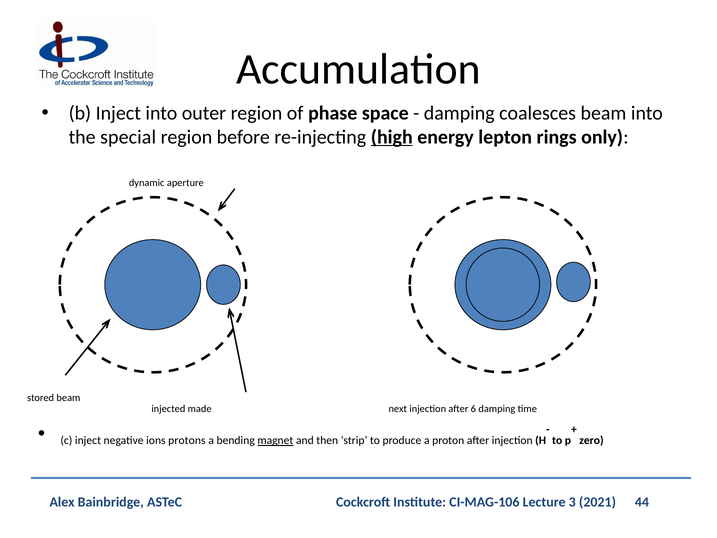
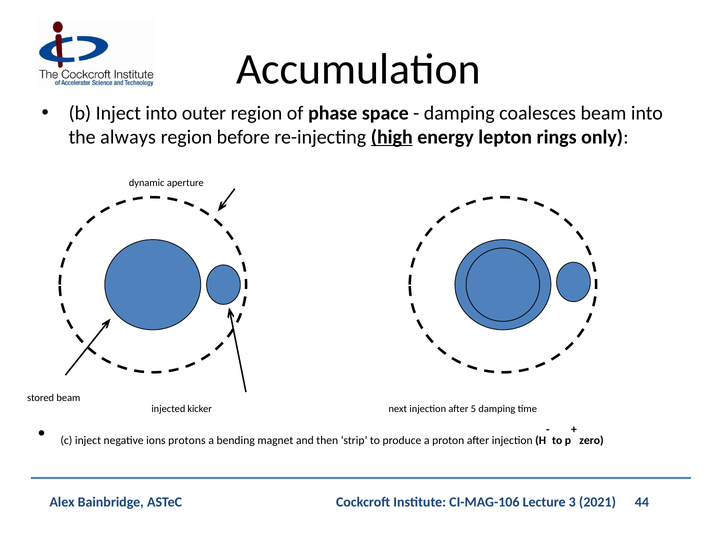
special: special -> always (128, 137)
made: made -> kicker (200, 409)
6: 6 -> 5 (473, 409)
magnet underline: present -> none (275, 440)
